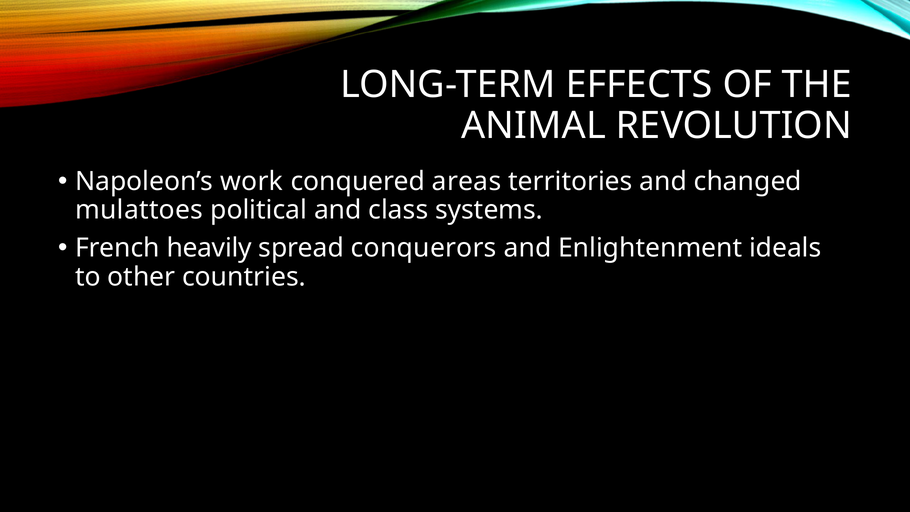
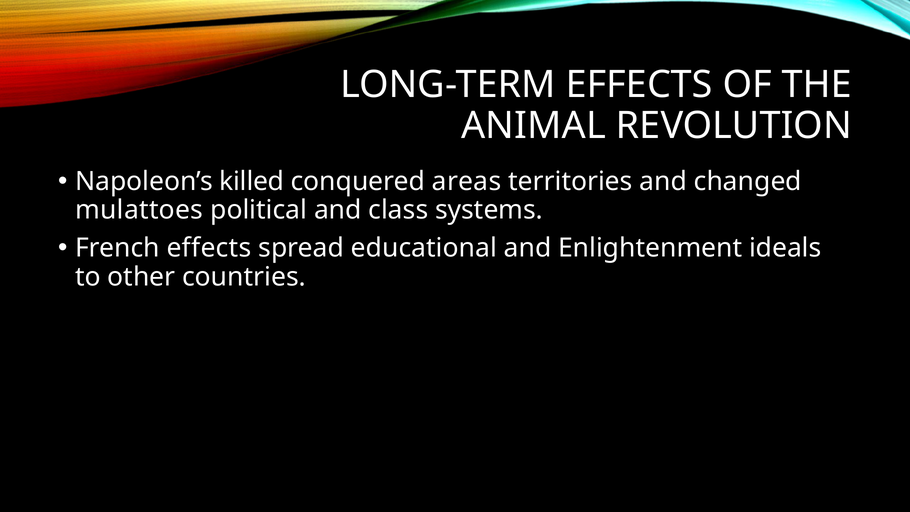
work: work -> killed (252, 181)
French heavily: heavily -> effects (209, 248)
conquerors: conquerors -> educational (424, 248)
